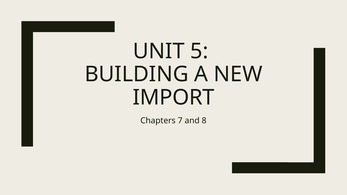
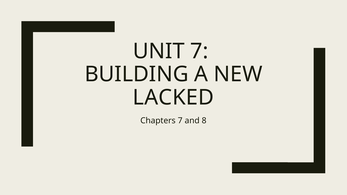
UNIT 5: 5 -> 7 (199, 51)
IMPORT: IMPORT -> LACKED (173, 98)
